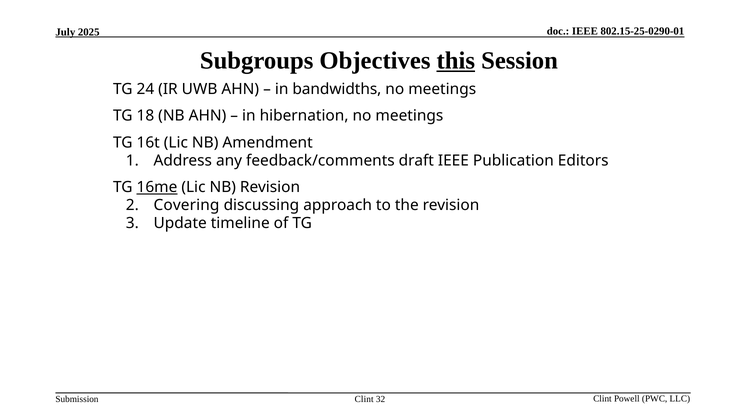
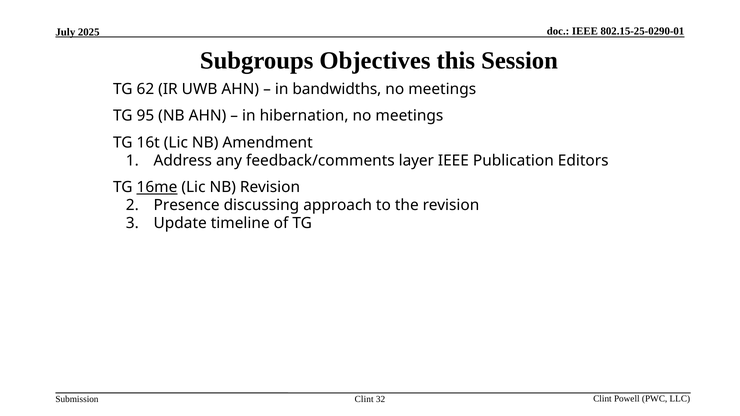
this underline: present -> none (456, 61)
24: 24 -> 62 (145, 89)
18: 18 -> 95 (145, 116)
draft: draft -> layer (416, 161)
Covering: Covering -> Presence (187, 205)
